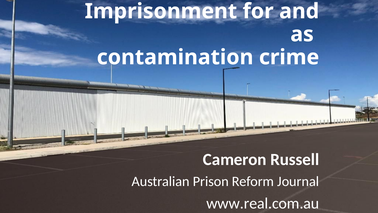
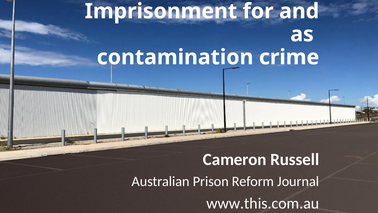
www.real.com.au: www.real.com.au -> www.this.com.au (263, 203)
